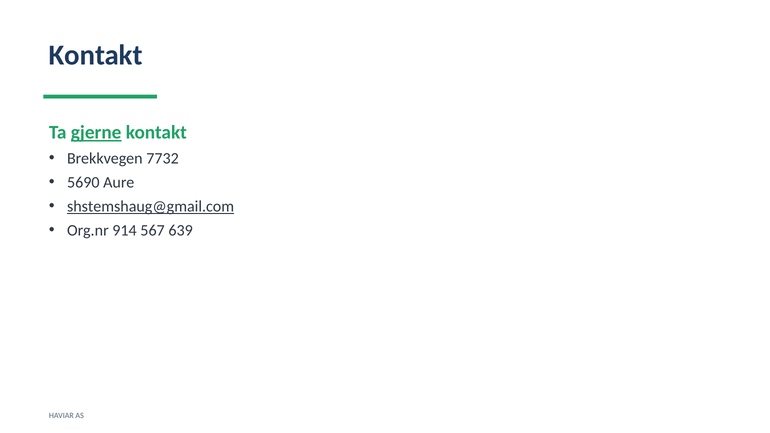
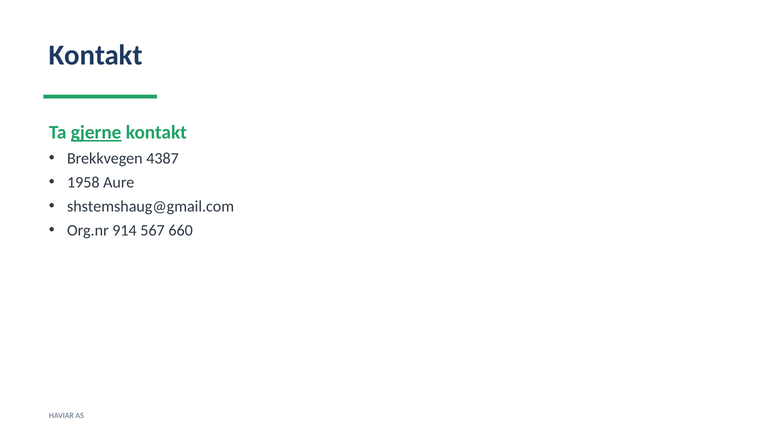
7732: 7732 -> 4387 (163, 158)
5690: 5690 -> 1958 (83, 182)
shstemshaug@gmail.com underline: present -> none (151, 206)
639: 639 -> 660 (181, 231)
